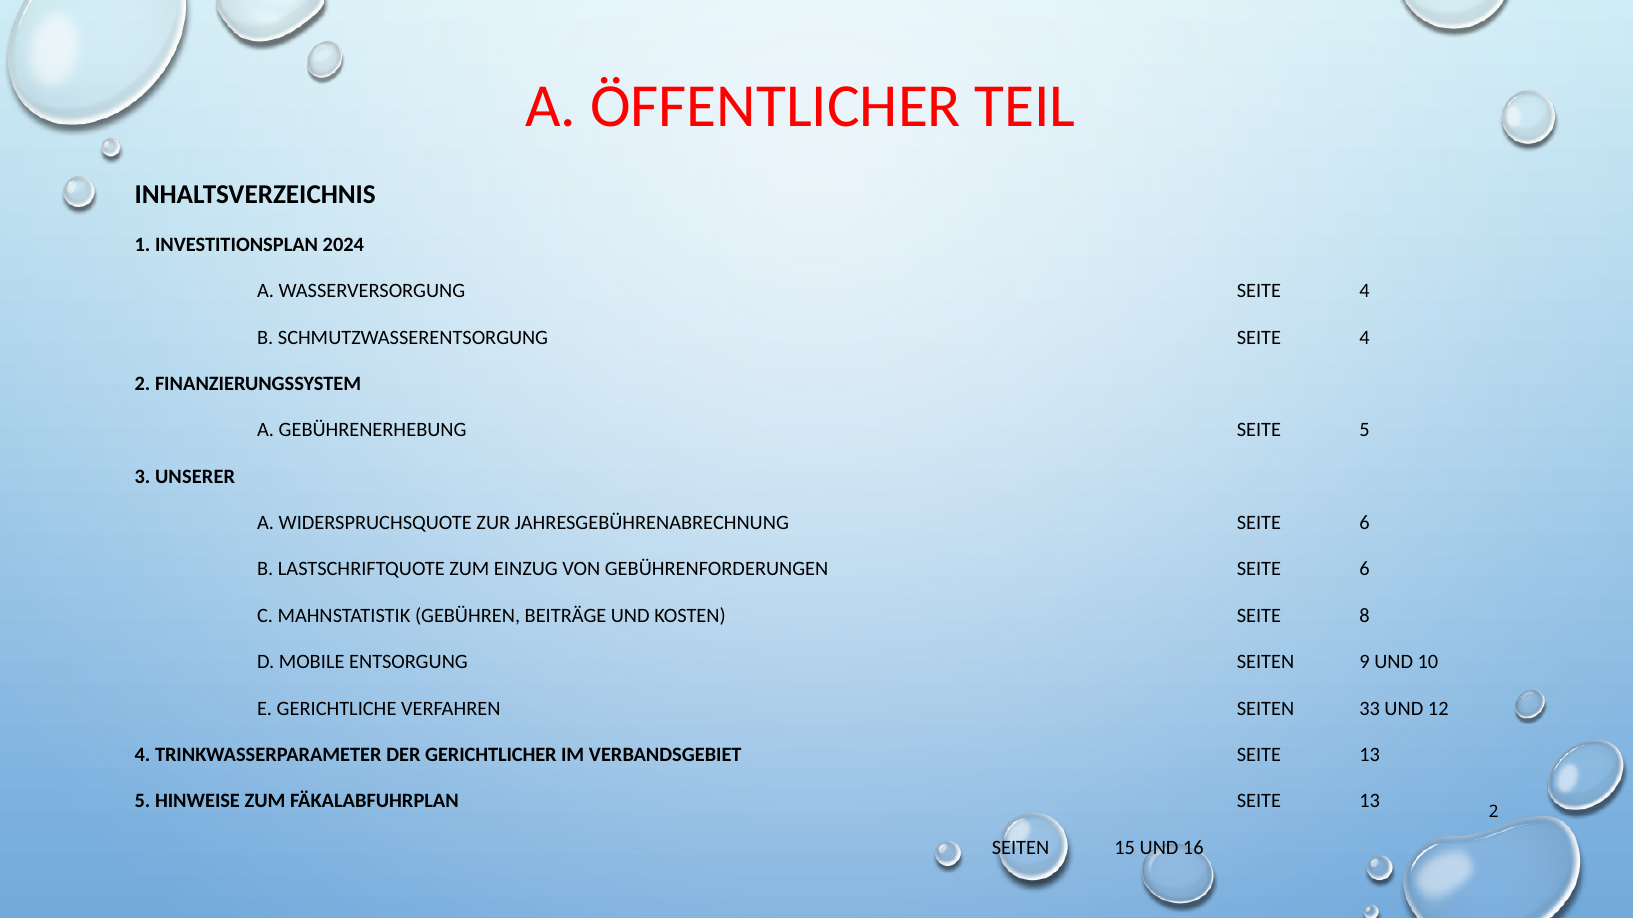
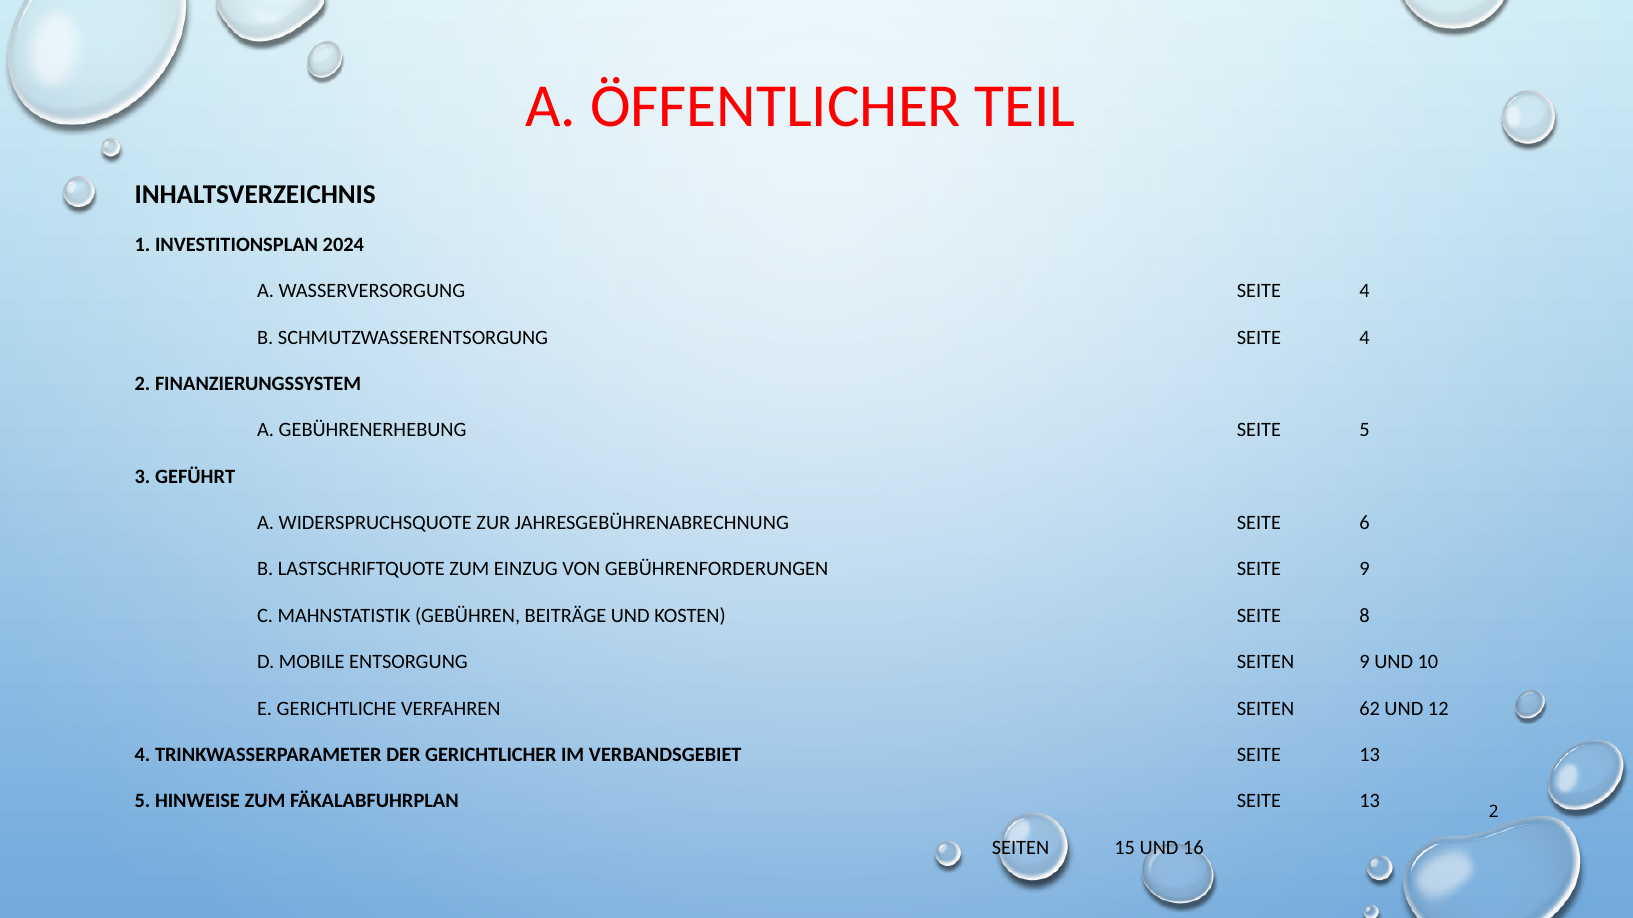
UNSERER: UNSERER -> GEFÜHRT (195, 477)
GEBÜHRENFORDERUNGEN SEITE 6: 6 -> 9 (1365, 570)
33: 33 -> 62 (1370, 709)
